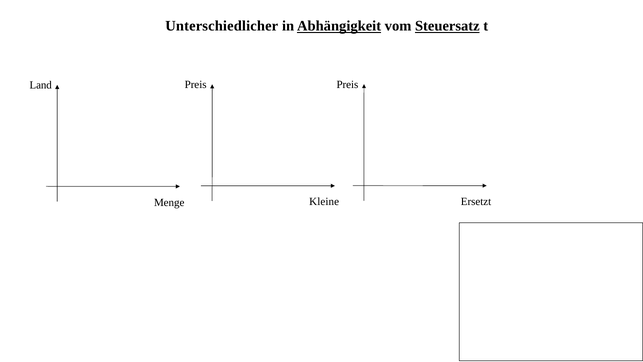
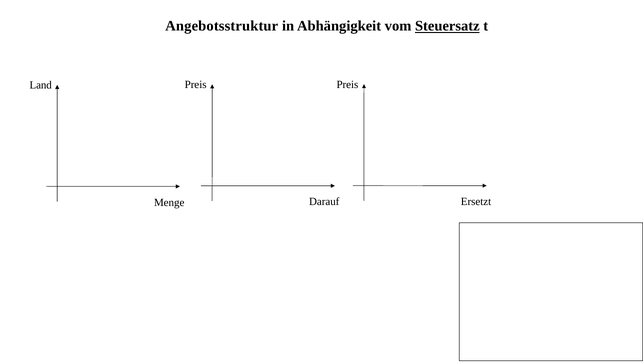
Unterschiedlicher: Unterschiedlicher -> Angebotsstruktur (222, 26)
Abhängigkeit underline: present -> none (339, 26)
Kleine: Kleine -> Darauf (324, 202)
